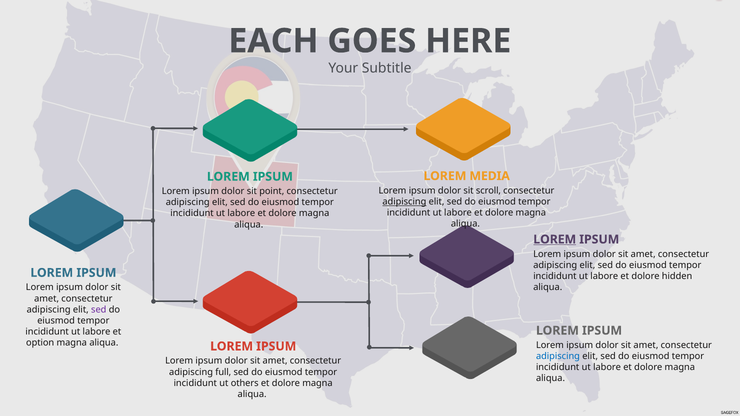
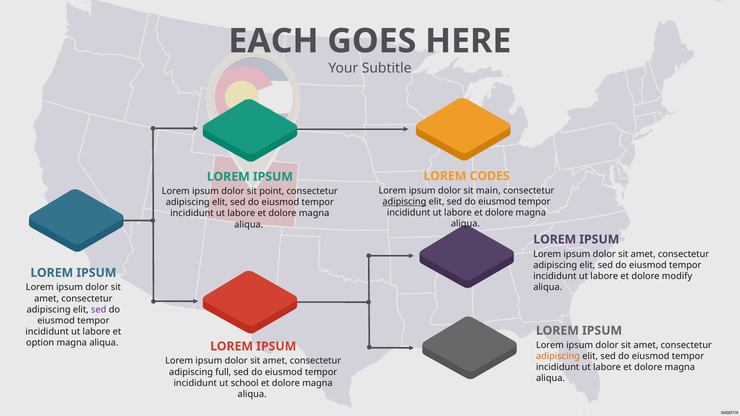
MEDIA: MEDIA -> CODES (490, 176)
scroll: scroll -> main (488, 191)
LOREM underline: present -> none (555, 240)
hidden: hidden -> modify (677, 276)
adipiscing colour: blue -> orange (558, 356)
others: others -> school (245, 383)
